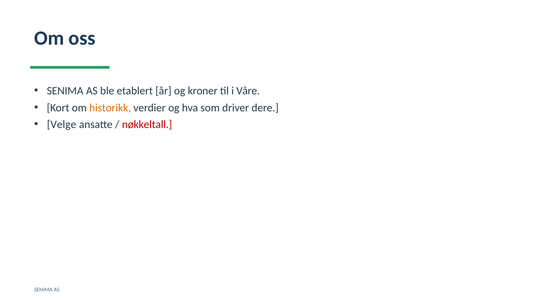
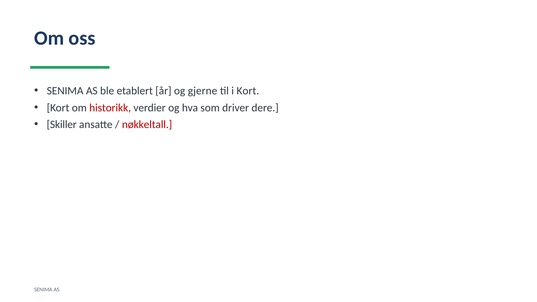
kroner: kroner -> gjerne (203, 91)
i Våre: Våre -> Kort (248, 91)
historikk colour: orange -> red (110, 108)
Velge: Velge -> Skiller (62, 125)
